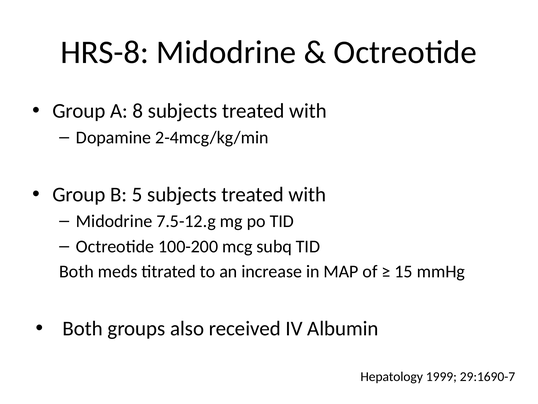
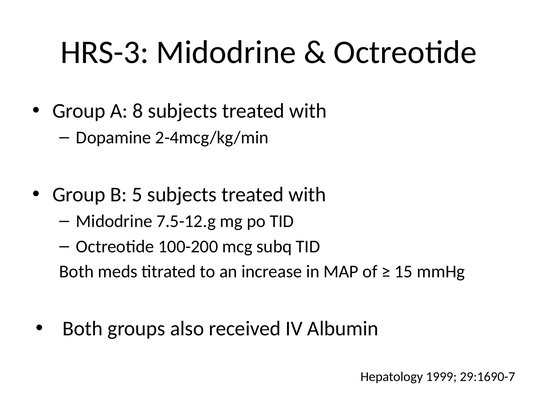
HRS-8: HRS-8 -> HRS-3 (105, 52)
